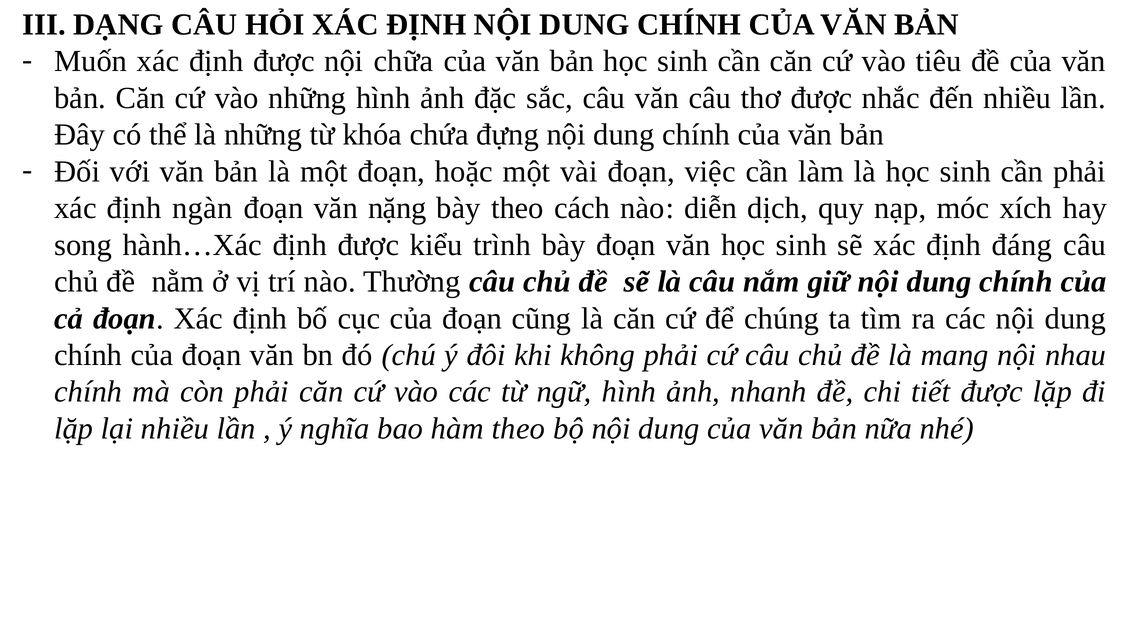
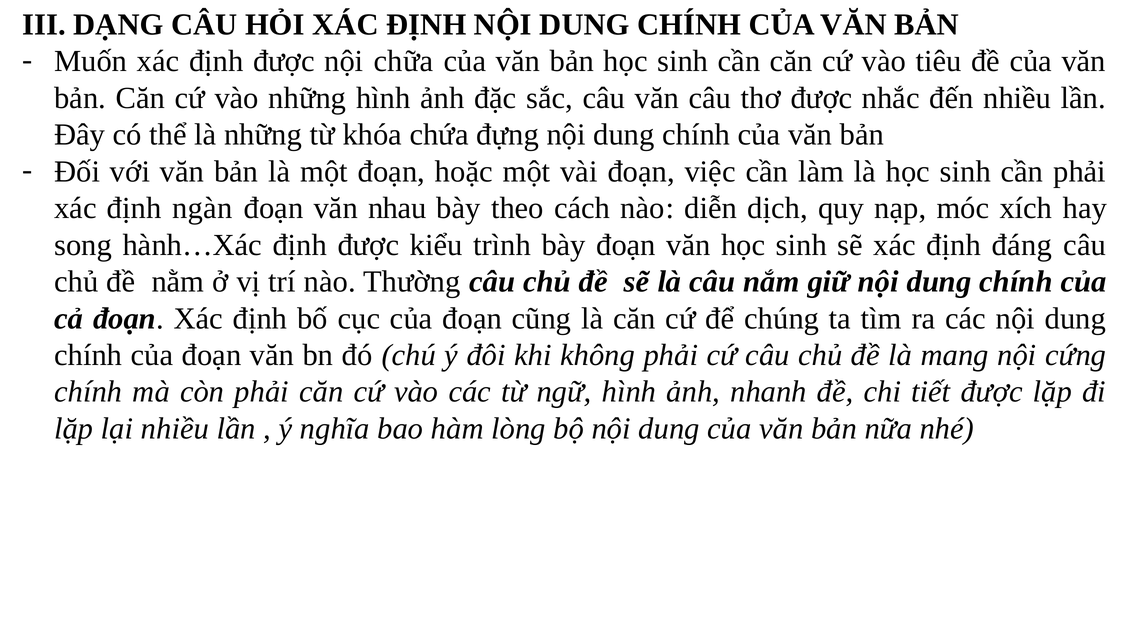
nặng: nặng -> nhau (397, 208)
nhau: nhau -> cứng (1076, 355)
hàm theo: theo -> lòng (519, 428)
